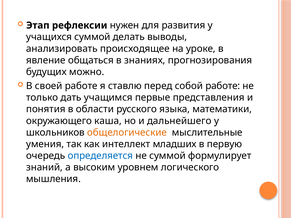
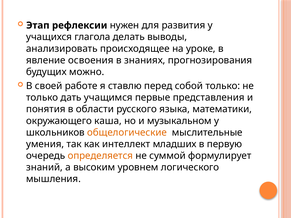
учащихся суммой: суммой -> глагола (92, 37)
общаться: общаться -> освоения (91, 60)
собой работе: работе -> только (223, 86)
дальнейшего: дальнейшего -> музыкальном (179, 121)
определяется colour: blue -> orange (100, 156)
